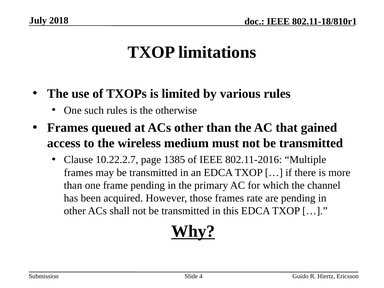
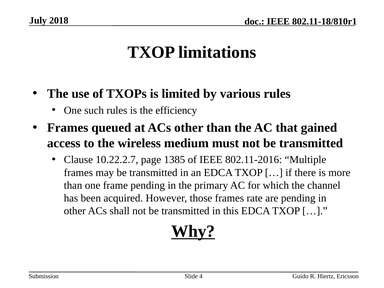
otherwise: otherwise -> efficiency (176, 110)
